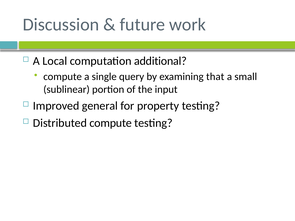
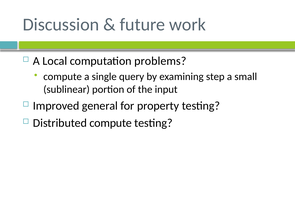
additional: additional -> problems (160, 61)
that: that -> step (215, 77)
